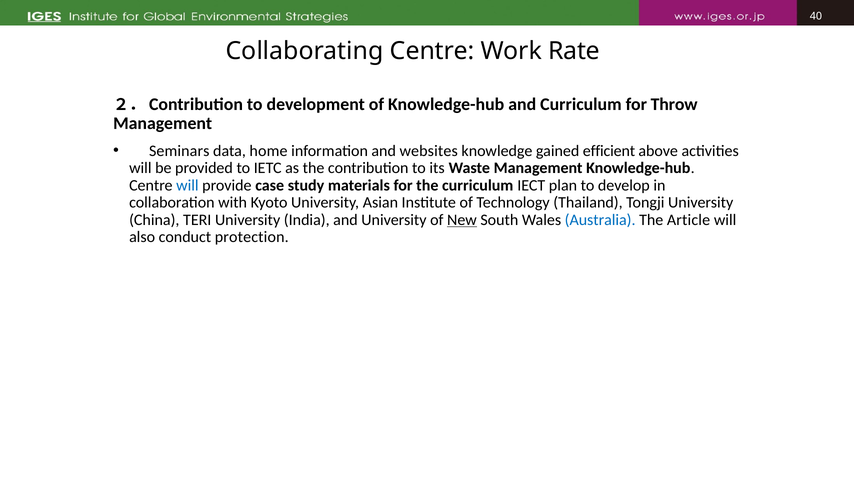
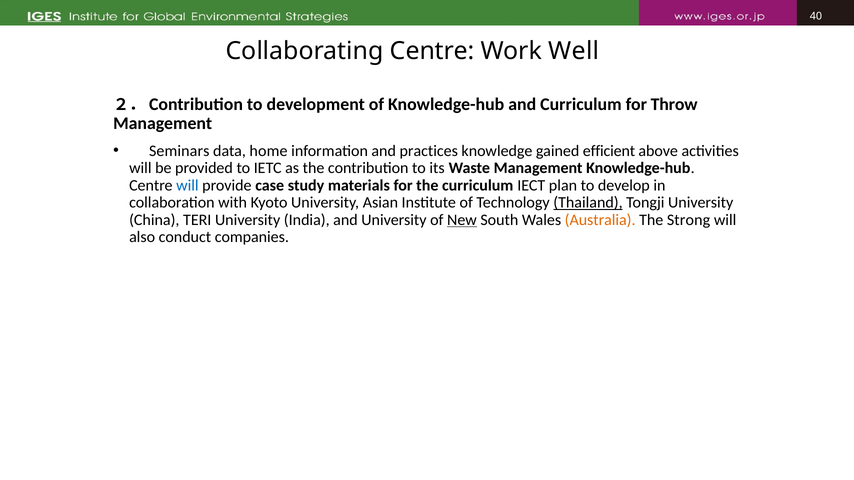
Rate: Rate -> Well (574, 51)
websites: websites -> practices (429, 151)
Thailand underline: none -> present (588, 203)
Australia colour: blue -> orange (600, 220)
Article: Article -> Strong (689, 220)
protection: protection -> companies (252, 237)
